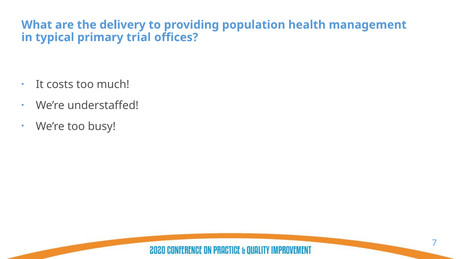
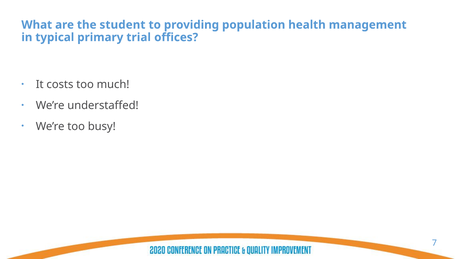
delivery: delivery -> student (122, 25)
